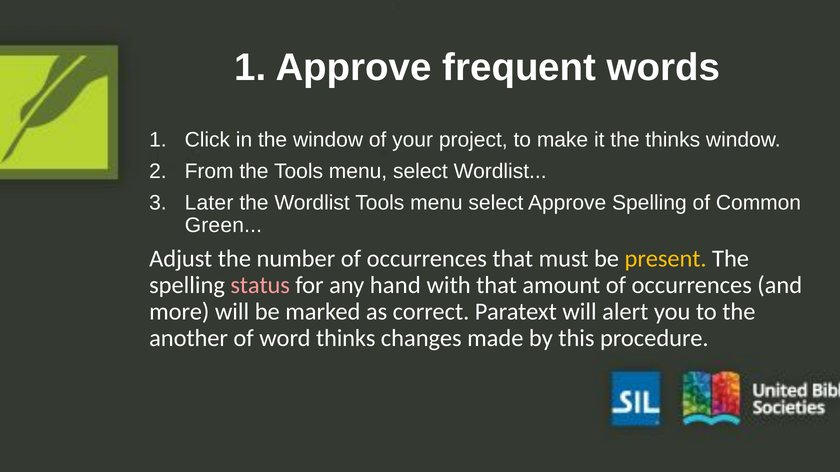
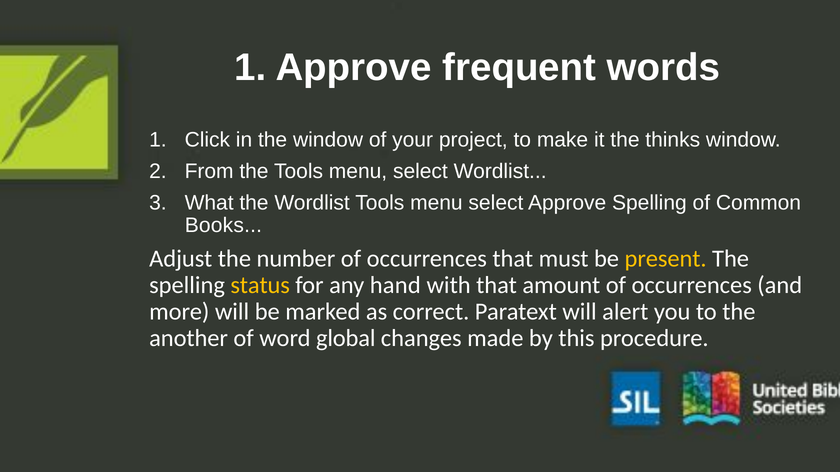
Later: Later -> What (209, 203)
Green: Green -> Books (223, 226)
status colour: pink -> yellow (260, 285)
word thinks: thinks -> global (346, 338)
